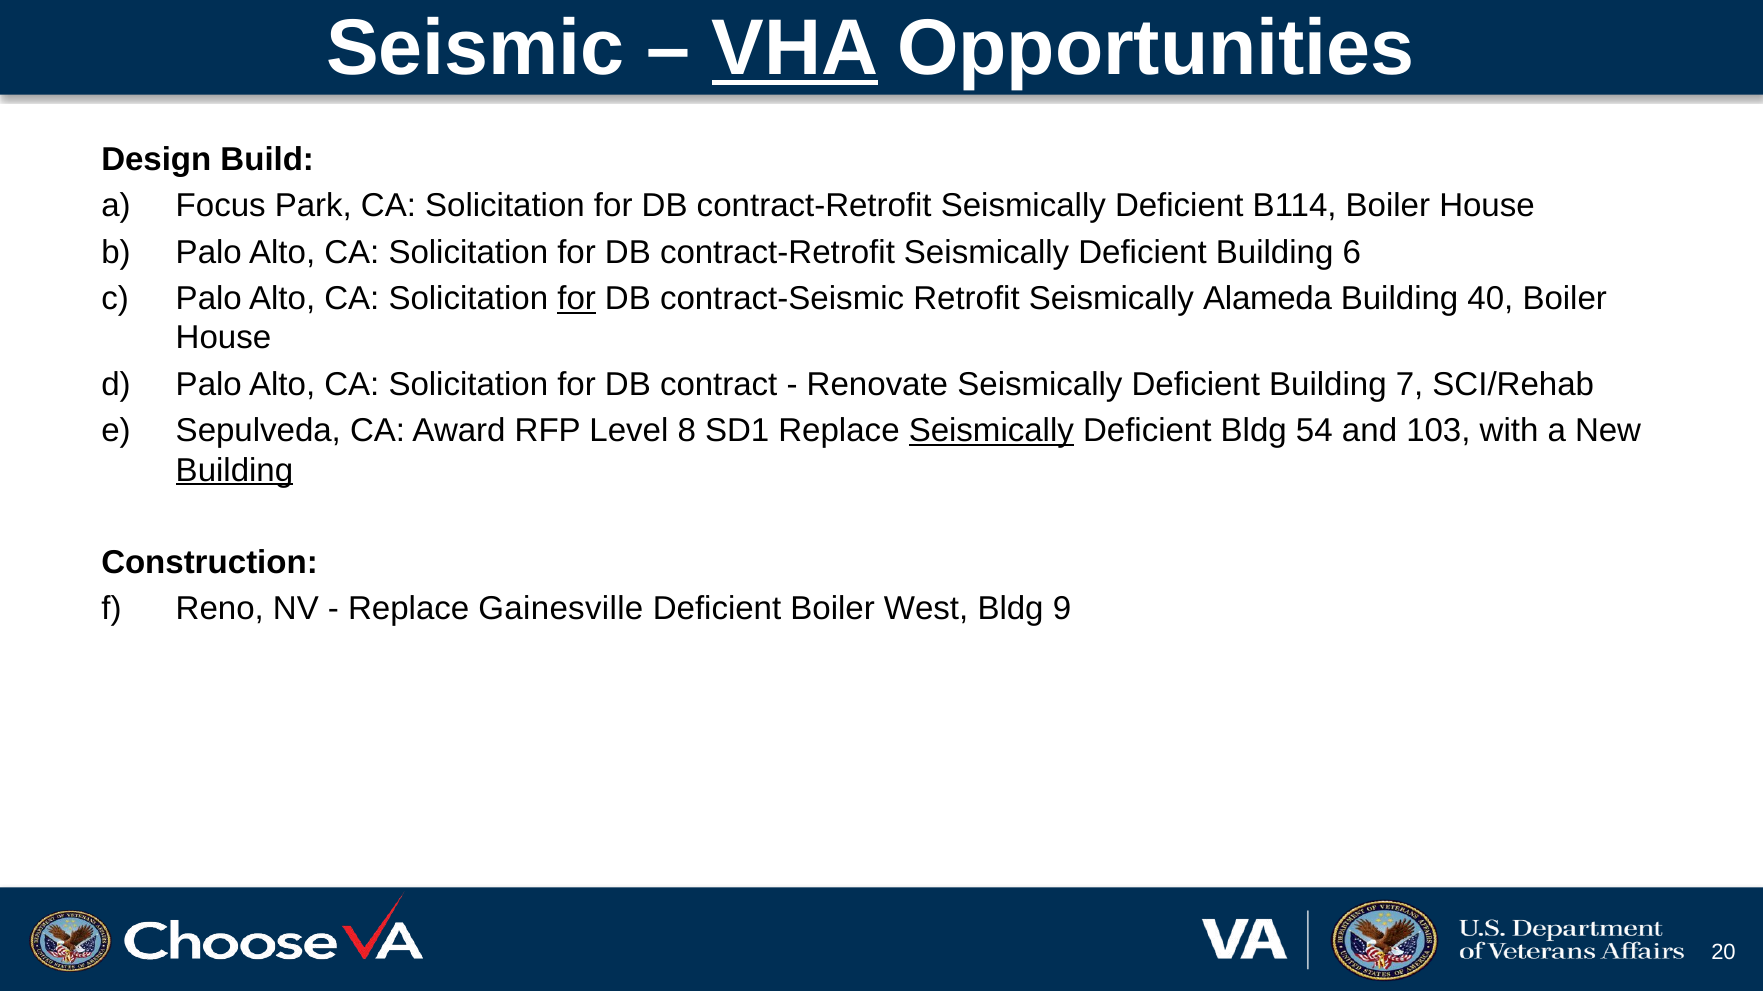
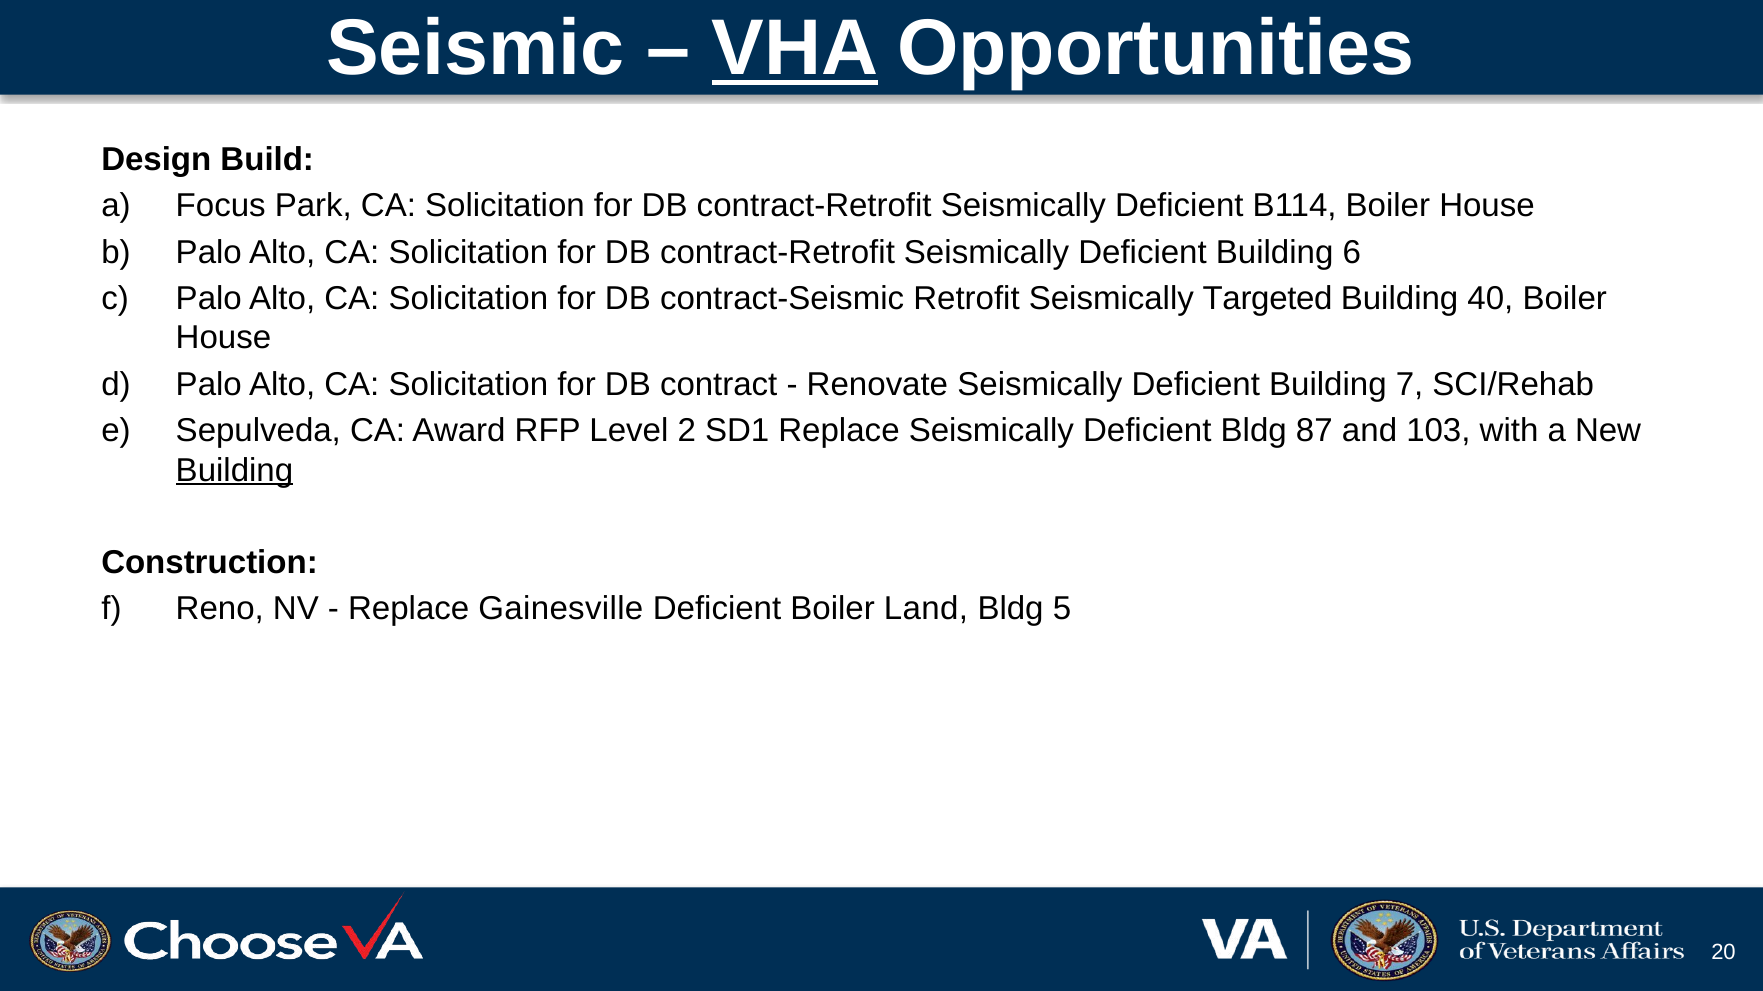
for underline: present -> none (577, 299)
Alameda: Alameda -> Targeted (1268, 299)
8: 8 -> 2 (687, 431)
Seismically underline: present -> none (991, 431)
54: 54 -> 87 (1314, 431)
West: West -> Land (926, 609)
9: 9 -> 5 (1062, 609)
